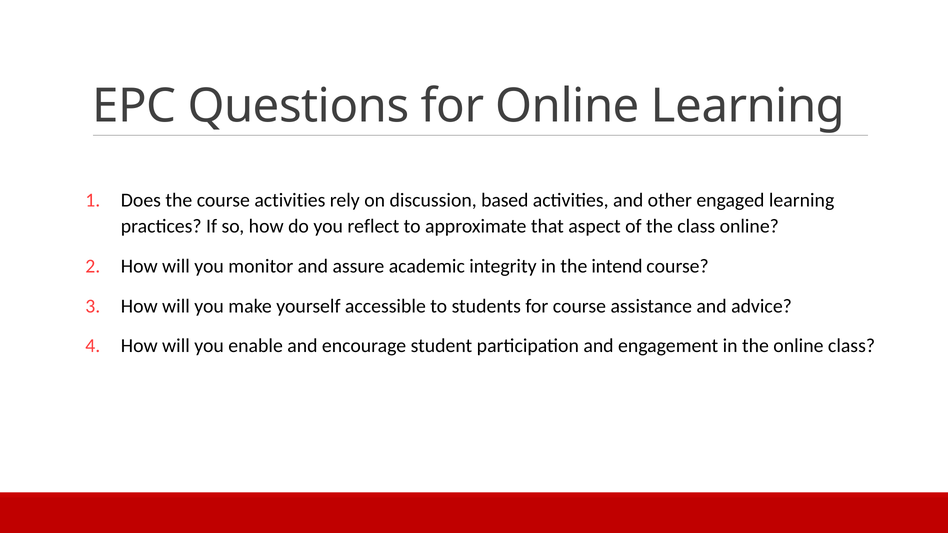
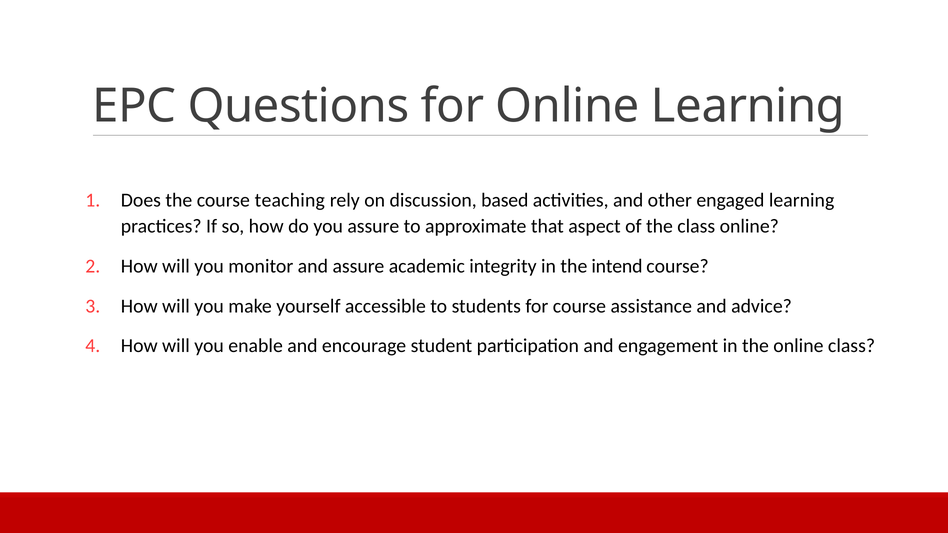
course activities: activities -> teaching (290, 200)
you reflect: reflect -> assure (373, 226)
